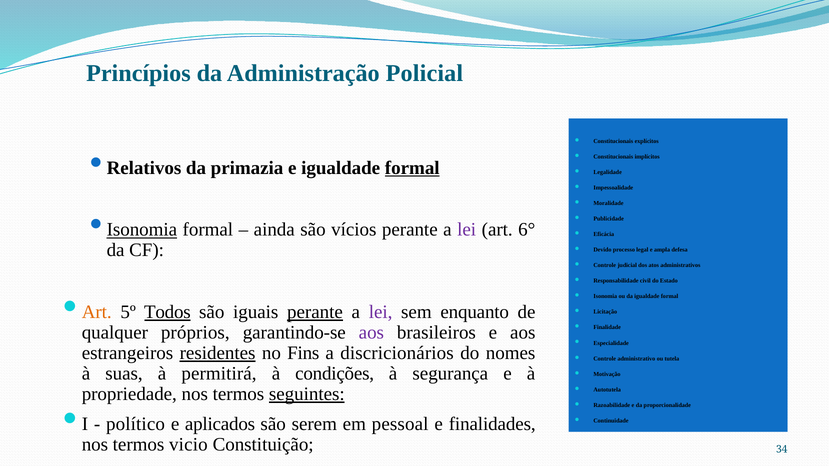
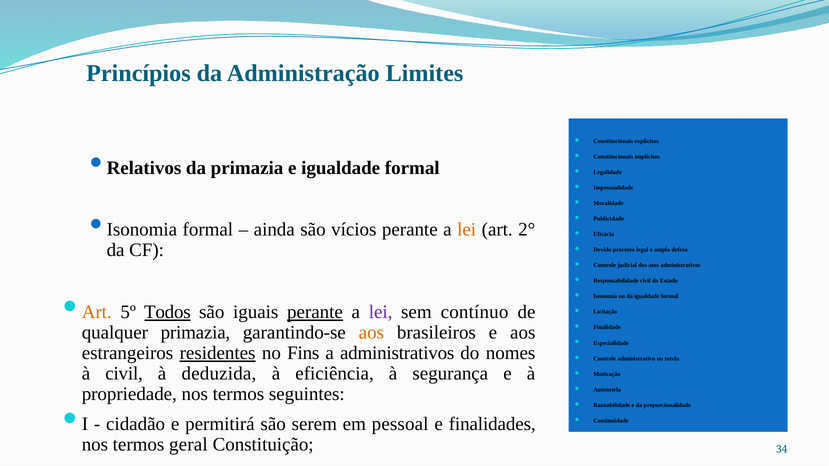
Policial: Policial -> Limites (424, 73)
formal underline: present -> none (412, 168)
Isonomia underline: present -> none (142, 230)
lei colour: purple -> orange (467, 230)
6°: 6° -> 2° (527, 230)
enquanto: enquanto -> contínuo (475, 312)
qualquer próprios: próprios -> primazia (195, 333)
aos colour: purple -> orange (371, 333)
a discricionários: discricionários -> administrativos (397, 353)
à suas: suas -> civil (124, 374)
permitirá: permitirá -> deduzida (219, 374)
condições: condições -> eficiência (335, 374)
seguintes underline: present -> none (307, 394)
político: político -> cidadão (136, 424)
aplicados: aplicados -> permitirá (220, 424)
vicio: vicio -> geral (188, 445)
